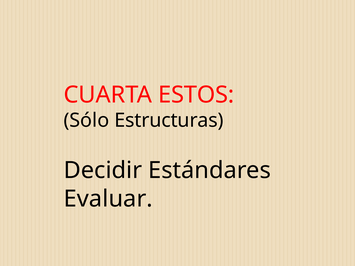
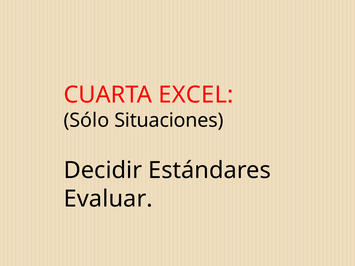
ESTOS: ESTOS -> EXCEL (196, 95)
Estructuras: Estructuras -> Situaciones (169, 121)
